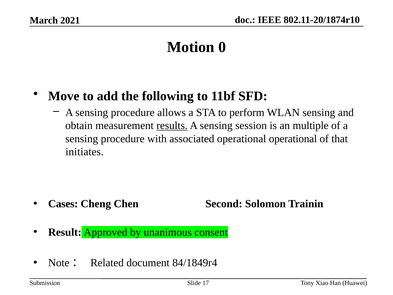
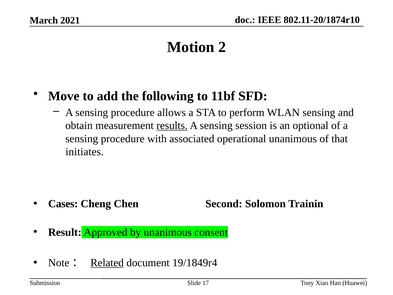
0: 0 -> 2 (222, 47)
multiple: multiple -> optional (311, 125)
operational operational: operational -> unanimous (293, 139)
Related underline: none -> present (107, 263)
84/1849r4: 84/1849r4 -> 19/1849r4 (195, 263)
